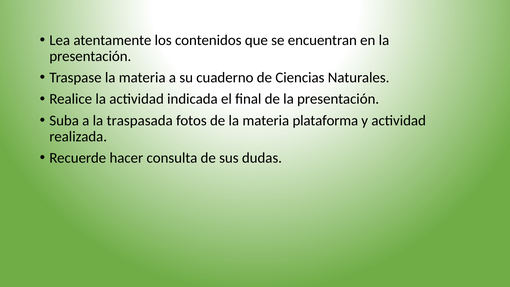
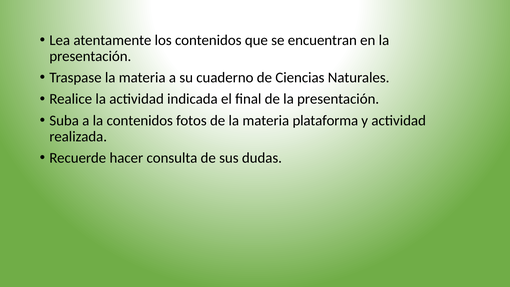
la traspasada: traspasada -> contenidos (140, 120)
